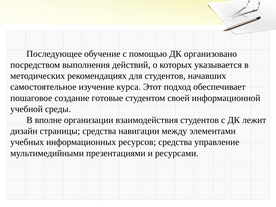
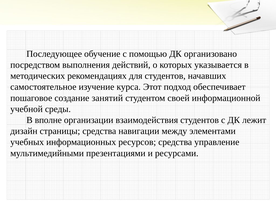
готовые: готовые -> занятий (107, 98)
